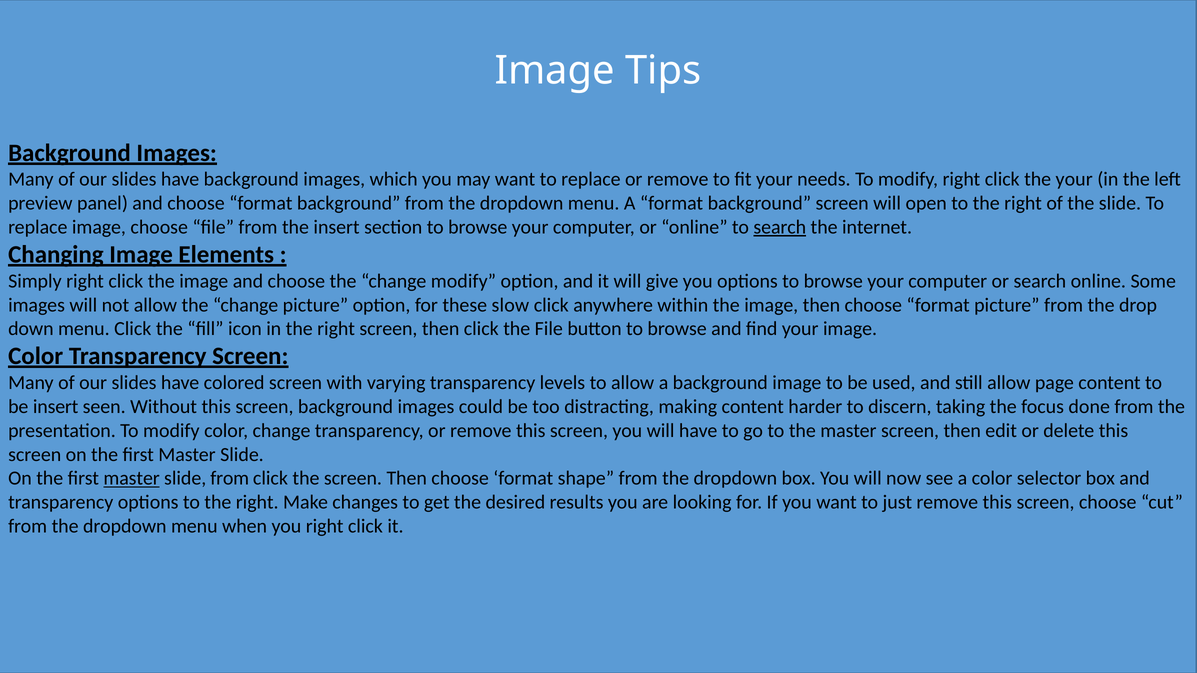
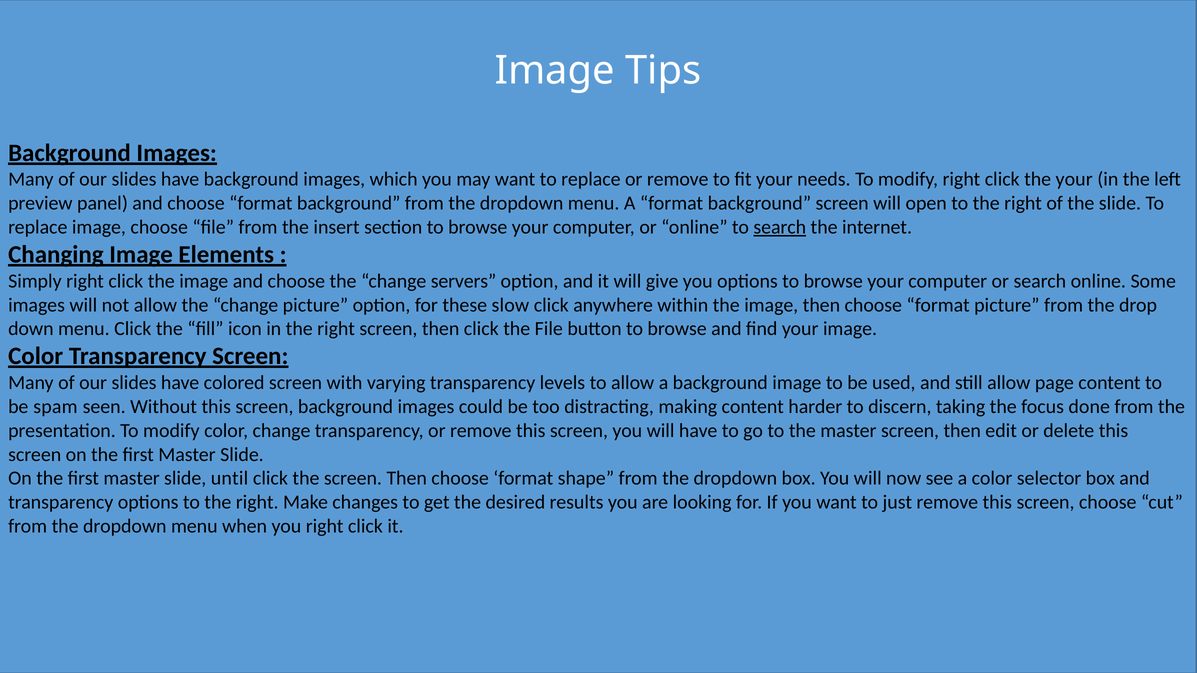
change modify: modify -> servers (464, 281)
be insert: insert -> spam (55, 407)
master underline: present -> none (132, 479)
slide from: from -> until (230, 479)
